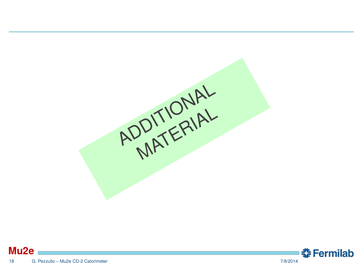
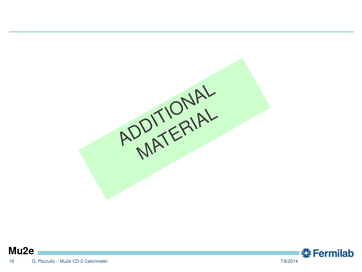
Mu2e colour: red -> black (21, 251)
